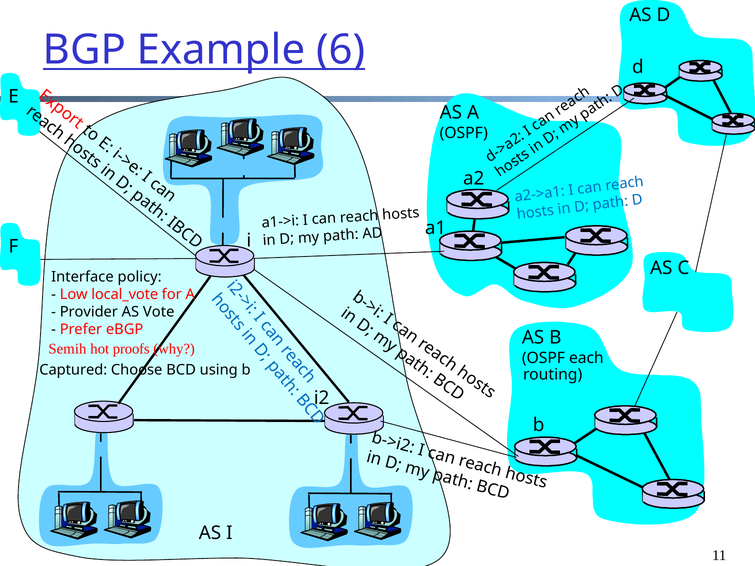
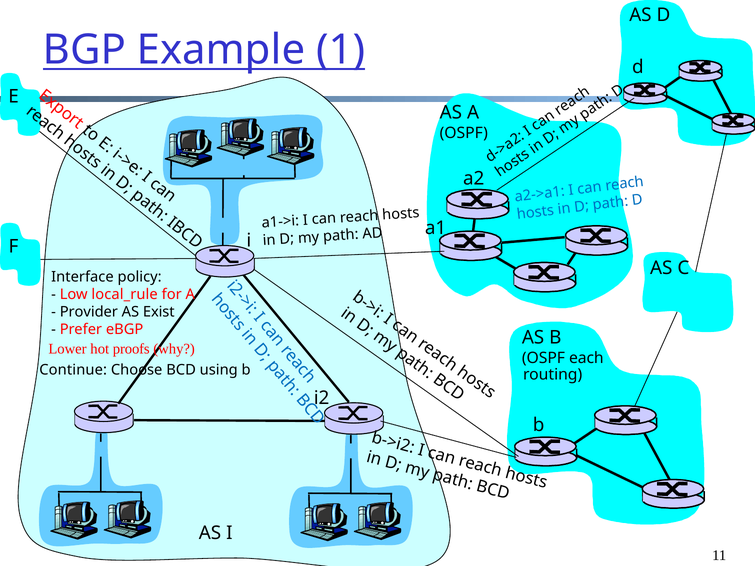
6: 6 -> 1 (341, 50)
local_vote: local_vote -> local_rule (125, 294)
Vote: Vote -> Exist (159, 312)
Semih: Semih -> Lower (68, 349)
Captured: Captured -> Continue (73, 370)
